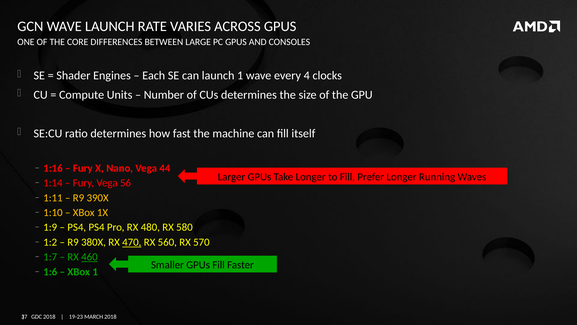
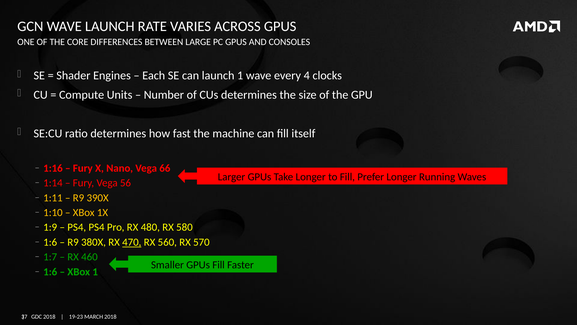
44: 44 -> 66 (165, 168)
1:2: 1:2 -> 1:6 (50, 242)
460 underline: present -> none (89, 257)
